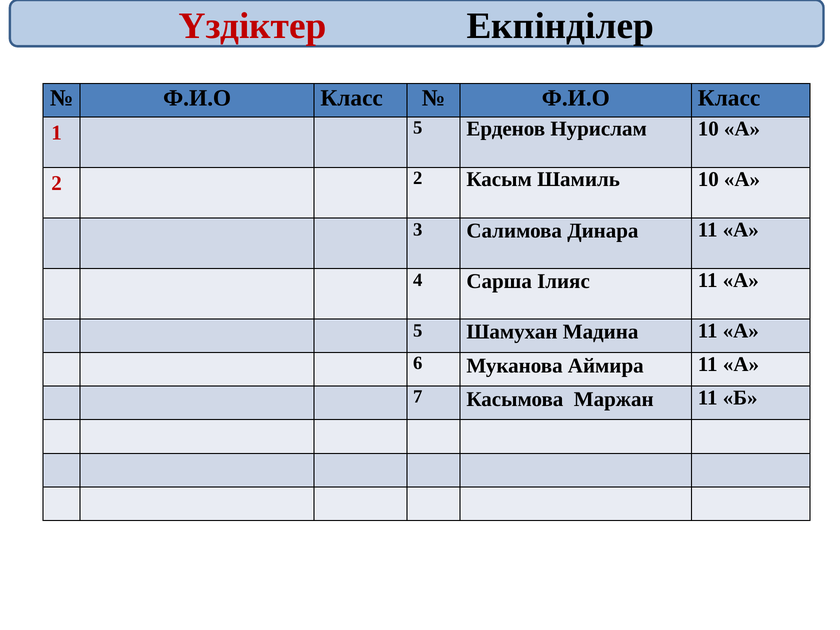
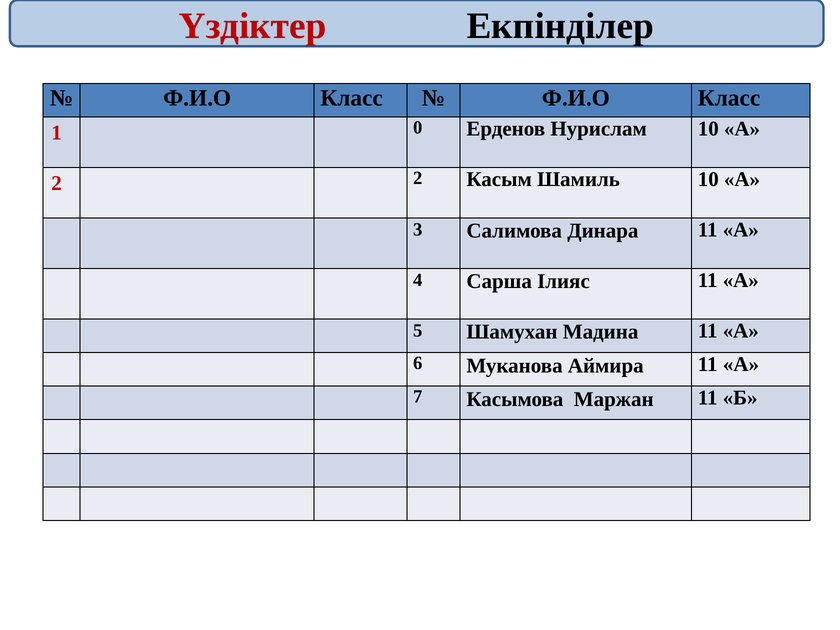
1 5: 5 -> 0 (418, 128)
